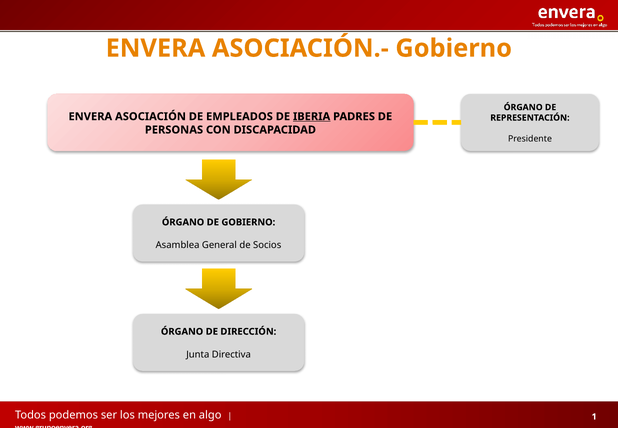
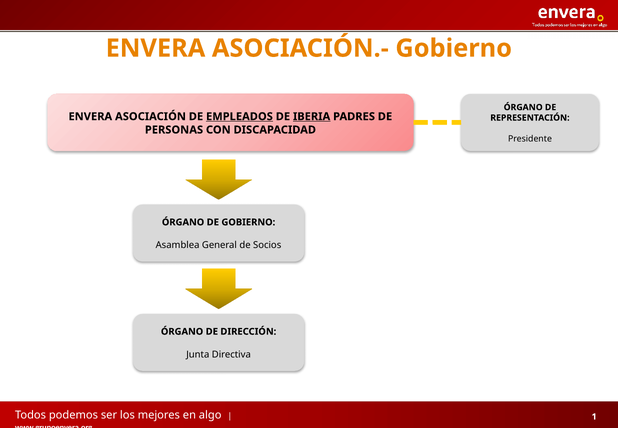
EMPLEADOS underline: none -> present (239, 116)
